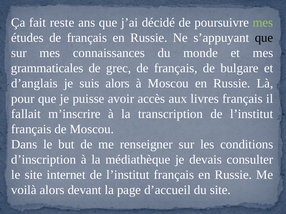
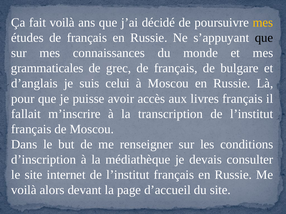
fait reste: reste -> voilà (62, 23)
mes colour: light green -> yellow (263, 23)
suis alors: alors -> celui (118, 84)
